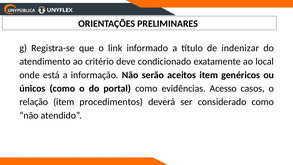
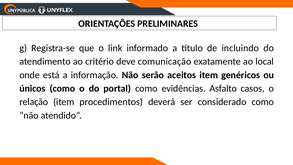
indenizar: indenizar -> incluindo (240, 48)
condicionado: condicionado -> comunicação (165, 61)
Acesso: Acesso -> Asfalto (223, 88)
